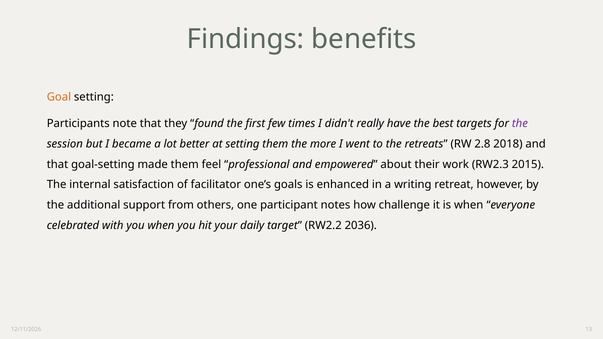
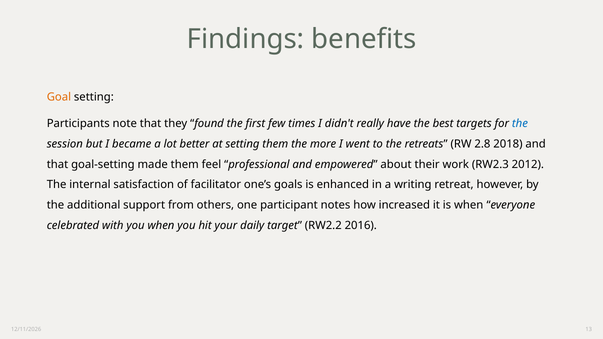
the colour: purple -> blue (520, 124)
2015: 2015 -> 2012 (528, 164)
challenge: challenge -> increased (404, 205)
2036: 2036 -> 2016 (361, 225)
